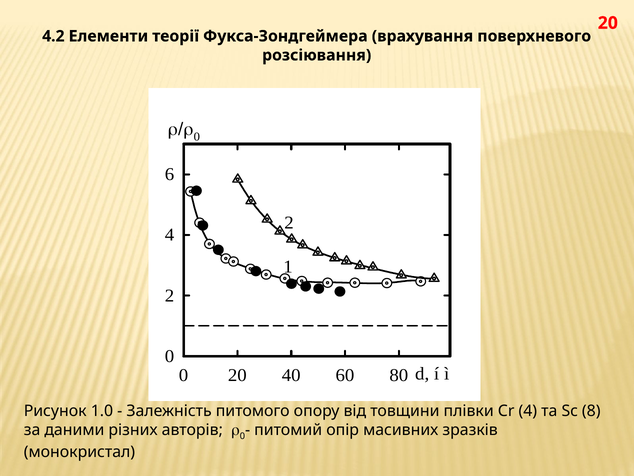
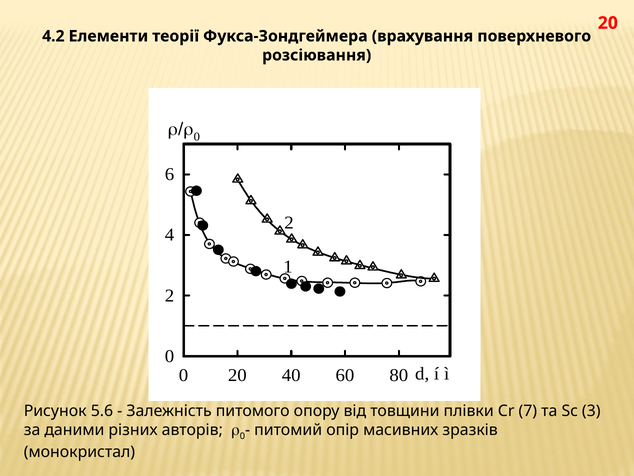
1.0: 1.0 -> 5.6 (102, 411)
Cr 4: 4 -> 7 (528, 411)
8: 8 -> 3 (591, 411)
